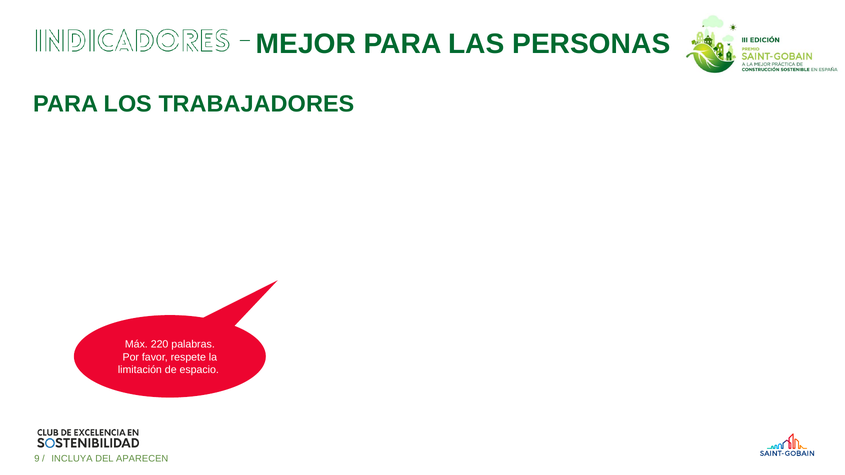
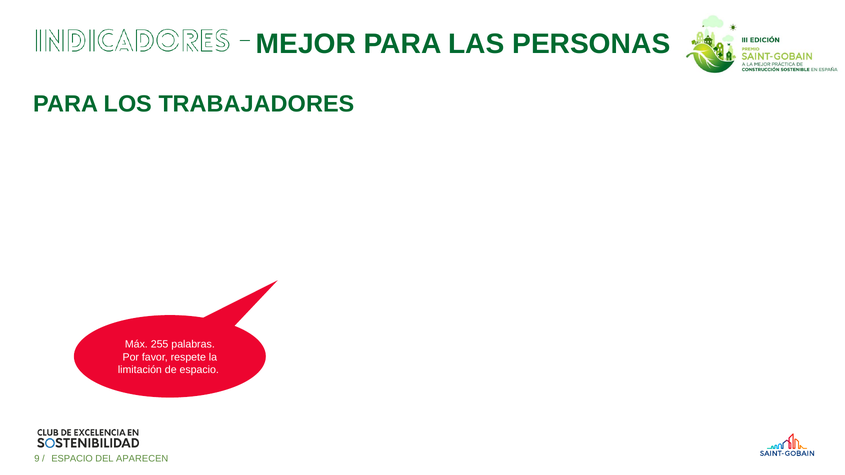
220: 220 -> 255 (160, 345)
INCLUYA: INCLUYA -> ESPACIO (72, 459)
